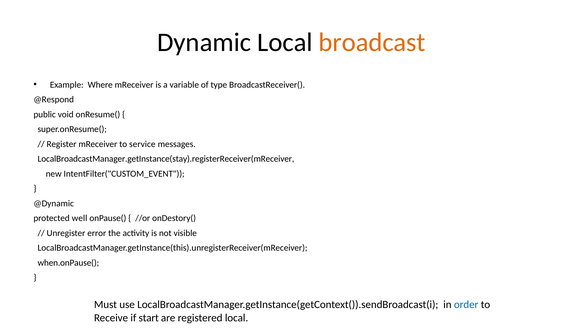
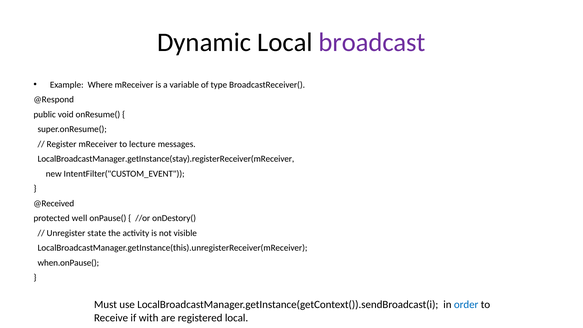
broadcast colour: orange -> purple (372, 42)
service: service -> lecture (142, 144)
@Dynamic: @Dynamic -> @Received (54, 203)
error: error -> state (97, 233)
start: start -> with (149, 318)
